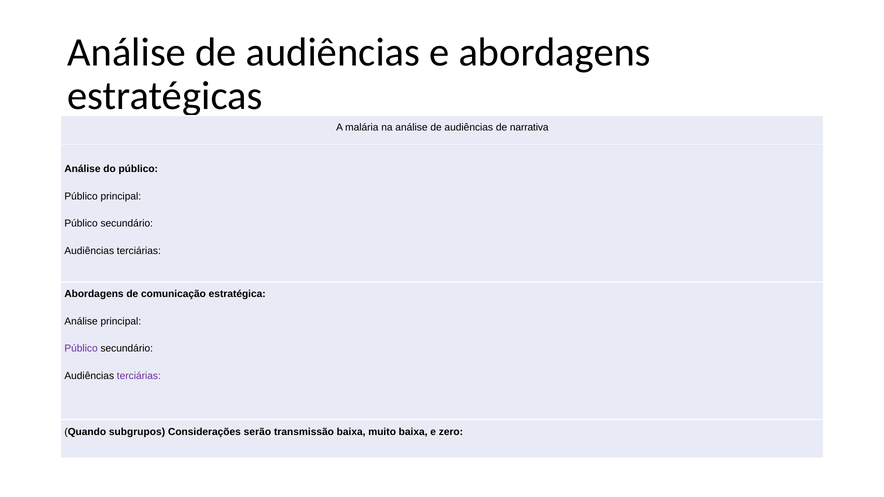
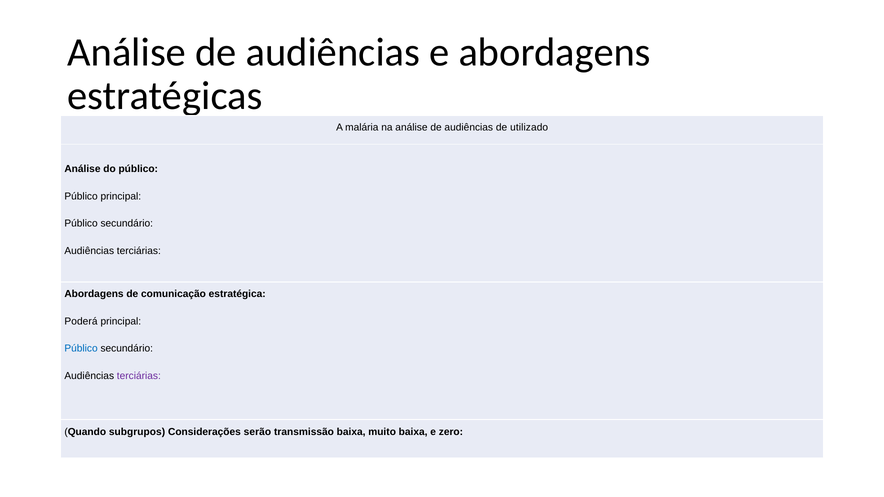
narrativa: narrativa -> utilizado (529, 128)
Análise: Análise -> Poderá (81, 321)
Público colour: purple -> blue (81, 349)
